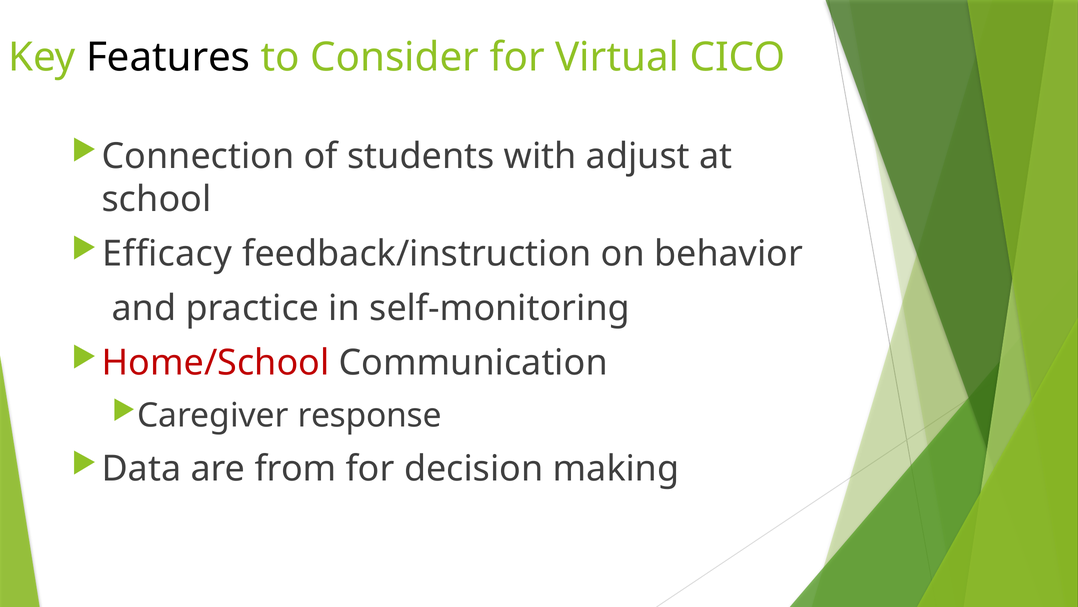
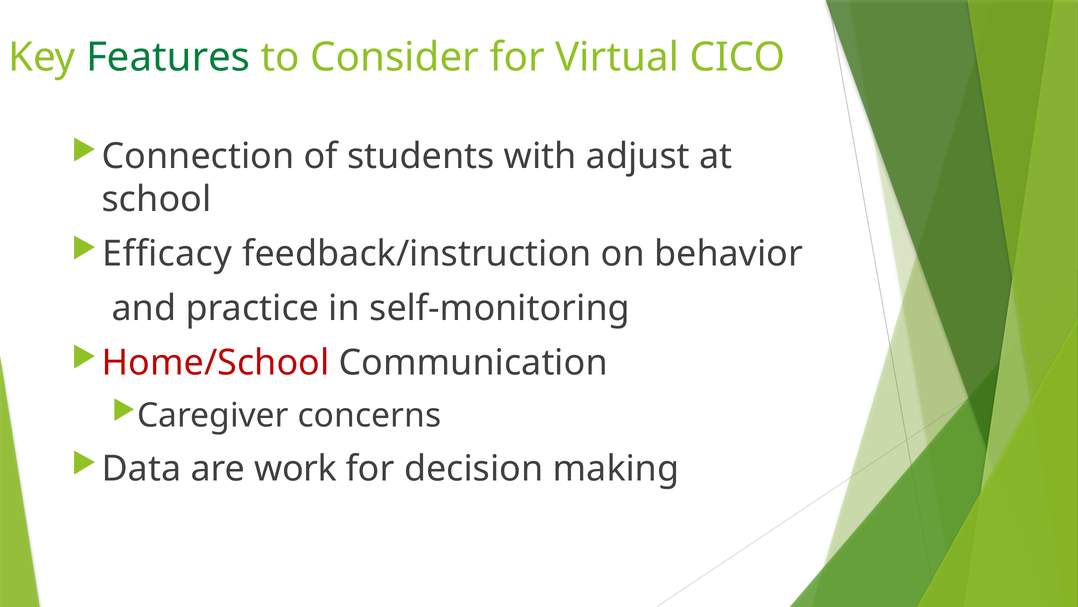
Features colour: black -> green (168, 57)
response: response -> concerns (370, 415)
from: from -> work (296, 468)
